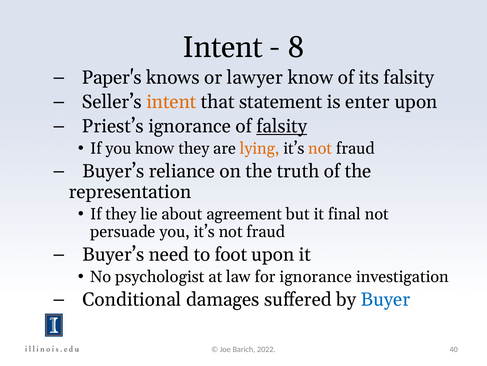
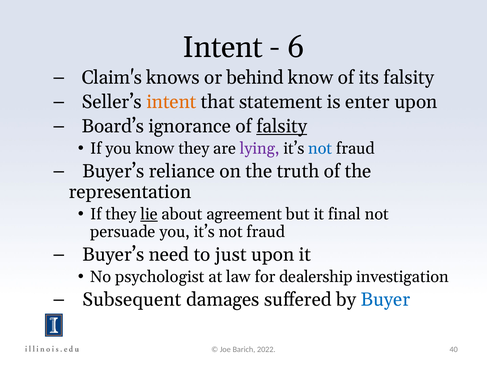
8: 8 -> 6 (296, 47)
Paper's: Paper's -> Claim's (112, 77)
lawyer: lawyer -> behind (255, 77)
Priest’s: Priest’s -> Board’s (113, 126)
lying colour: orange -> purple (260, 148)
not colour: orange -> blue (320, 148)
lie underline: none -> present (149, 214)
foot: foot -> just (231, 254)
for ignorance: ignorance -> dealership (316, 276)
Conditional: Conditional -> Subsequent (132, 299)
